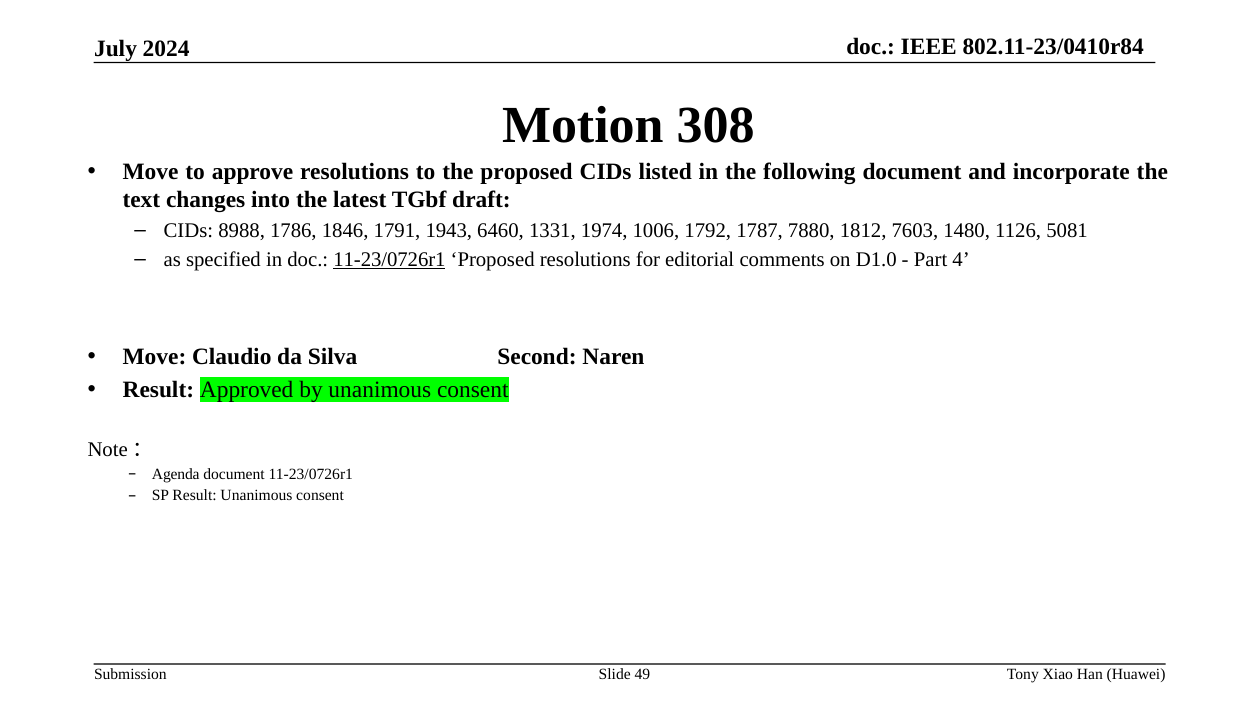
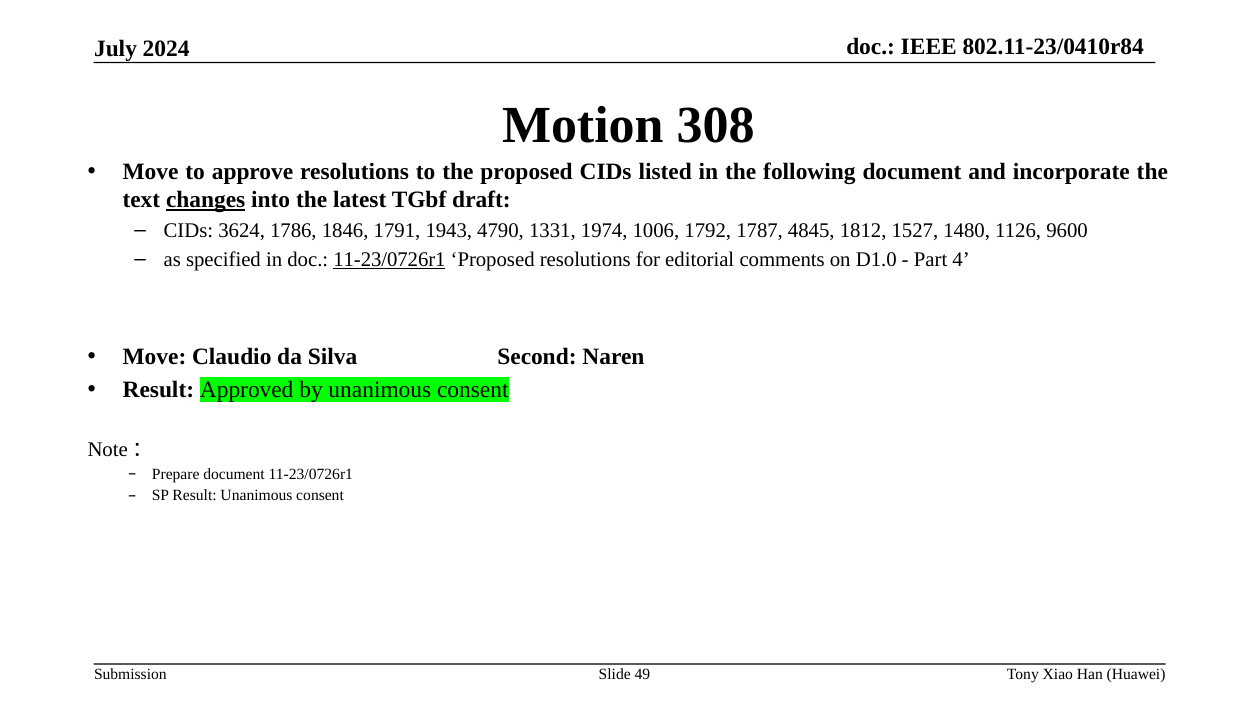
changes underline: none -> present (206, 200)
8988: 8988 -> 3624 (242, 230)
6460: 6460 -> 4790 (501, 230)
7880: 7880 -> 4845 (811, 230)
7603: 7603 -> 1527 (915, 230)
5081: 5081 -> 9600 (1067, 230)
Agenda: Agenda -> Prepare (176, 474)
